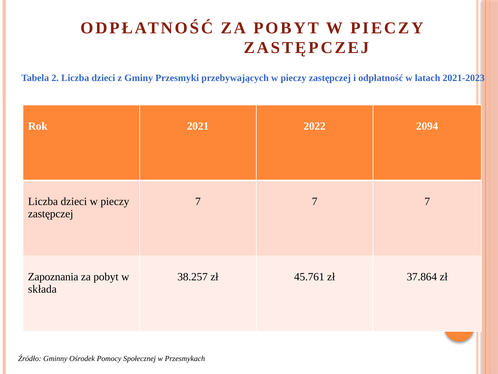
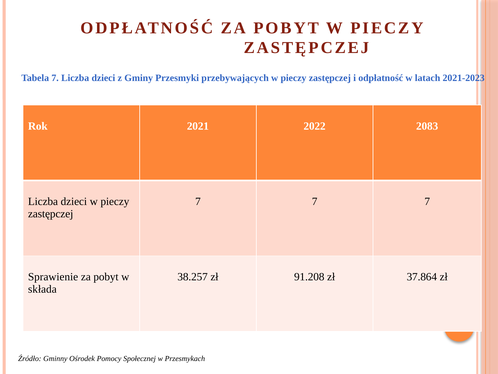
Tabela 2: 2 -> 7 (55, 78)
2094: 2094 -> 2083 (427, 126)
Zapoznania: Zapoznania -> Sprawienie (53, 277)
45.761: 45.761 -> 91.208 (309, 277)
